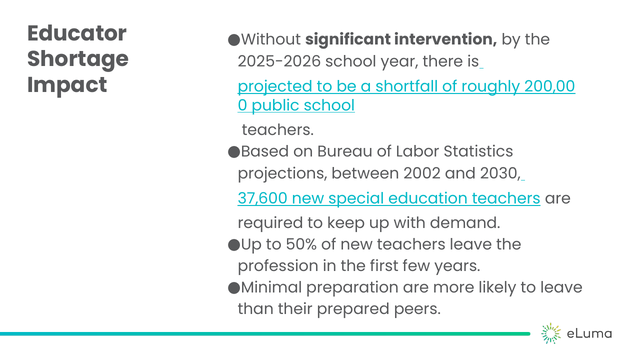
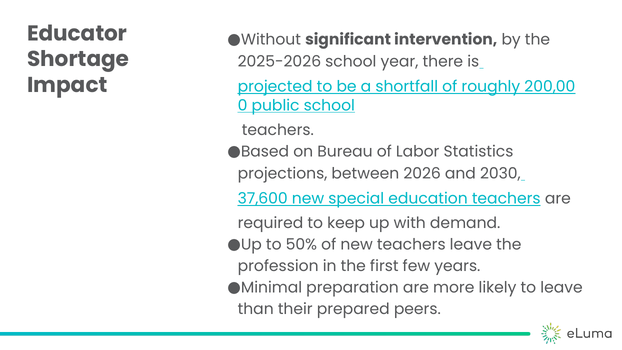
2002: 2002 -> 2026 (422, 174)
